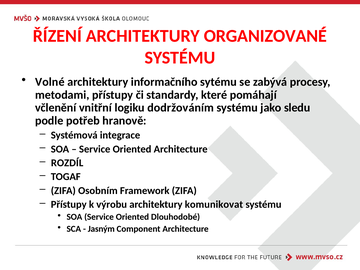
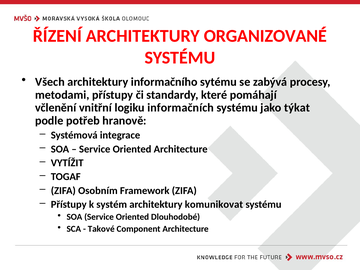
Volné: Volné -> Všech (50, 82)
dodržováním: dodržováním -> informačních (181, 108)
sledu: sledu -> týkat (297, 108)
ROZDÍL: ROZDÍL -> VYTÍŽIT (67, 163)
výrobu: výrobu -> systém (112, 204)
Jasným: Jasným -> Takové (101, 229)
